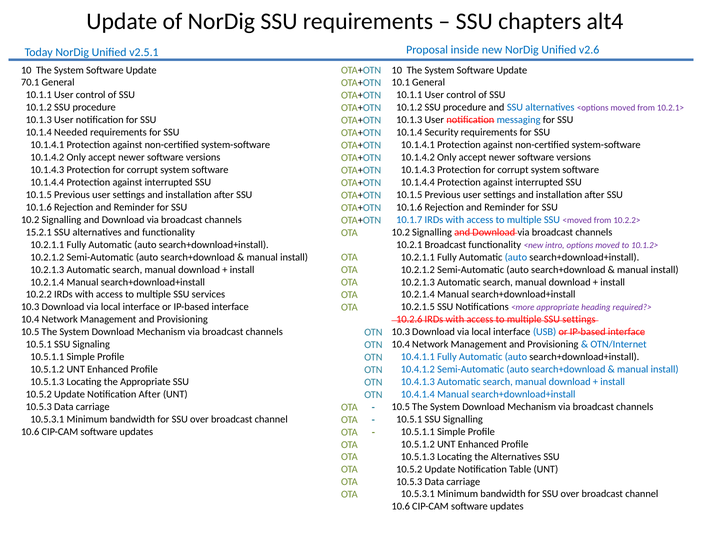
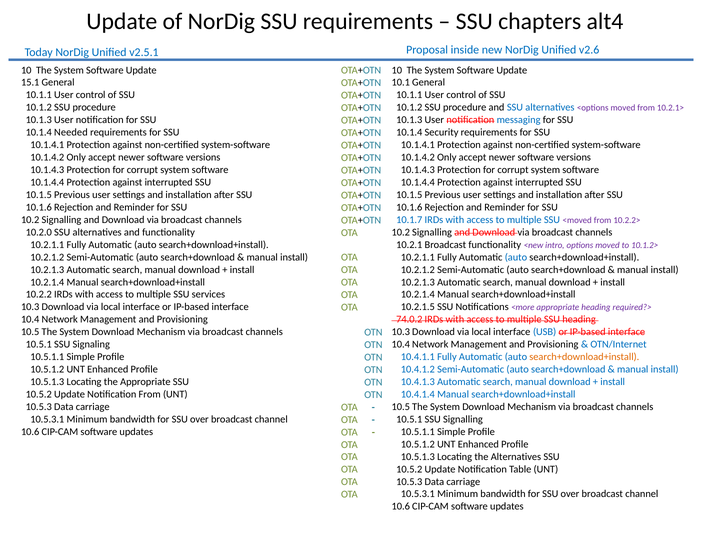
70.1: 70.1 -> 15.1 (30, 83)
15.2.1: 15.2.1 -> 10.2.0 (39, 232)
10.2.6: 10.2.6 -> 74.0.2 (409, 319)
SSU settings: settings -> heading (579, 319)
search+download+install colour: black -> orange (584, 357)
Notification After: After -> From (150, 394)
